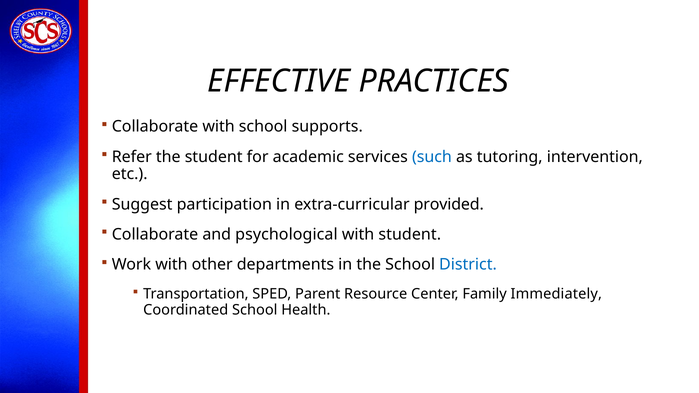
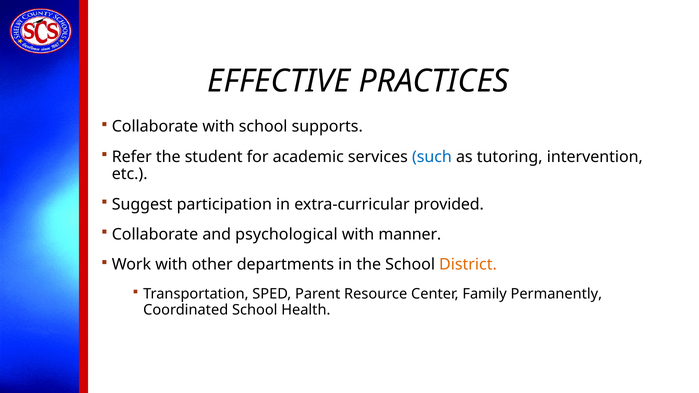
with student: student -> manner (410, 235)
District colour: blue -> orange (468, 265)
Immediately: Immediately -> Permanently (556, 294)
